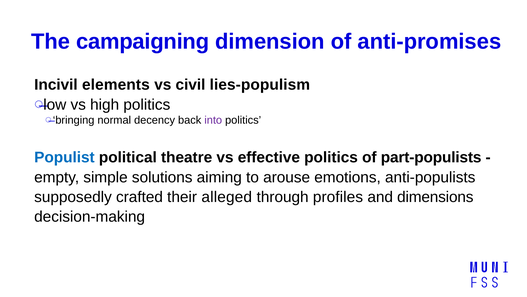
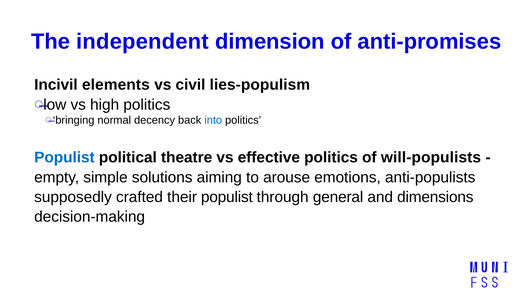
campaigning: campaigning -> independent (142, 41)
into colour: purple -> blue (213, 120)
part-populists: part-populists -> will-populists (431, 157)
their alleged: alleged -> populist (227, 197)
profiles: profiles -> general (338, 197)
